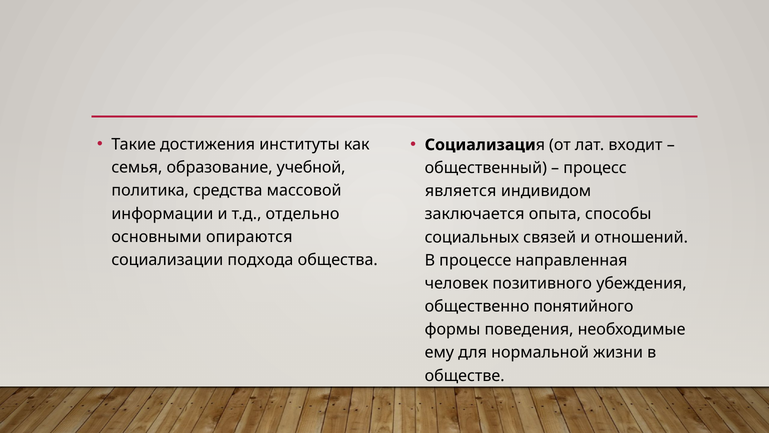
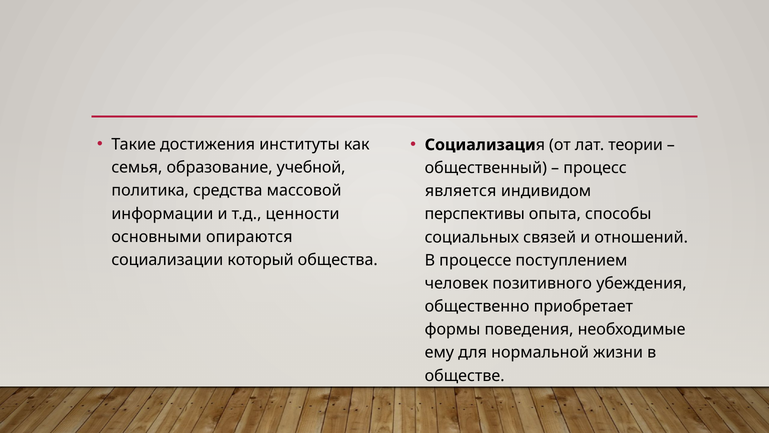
входит: входит -> теории (636, 145)
отдельно: отдельно -> ценности (303, 214)
заключается: заключается -> перспективы (475, 214)
подхода: подхода -> который (261, 260)
направленная: направленная -> поступлением (571, 260)
понятийного: понятийного -> приобретает (583, 306)
